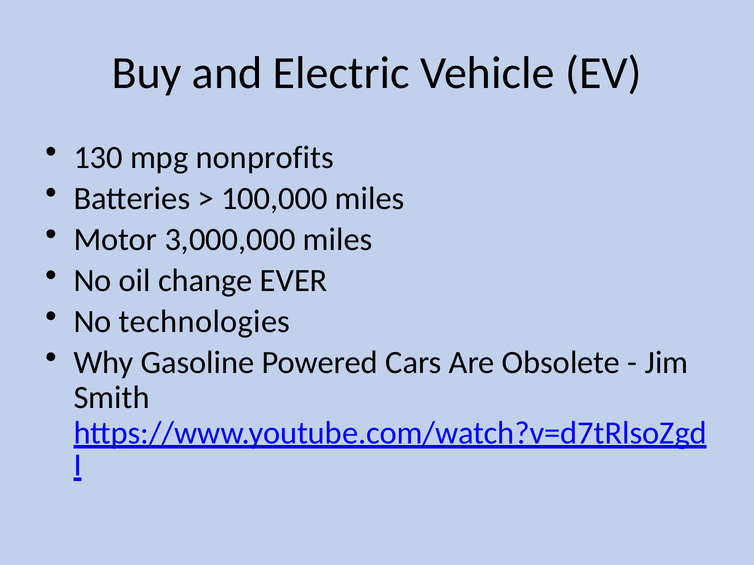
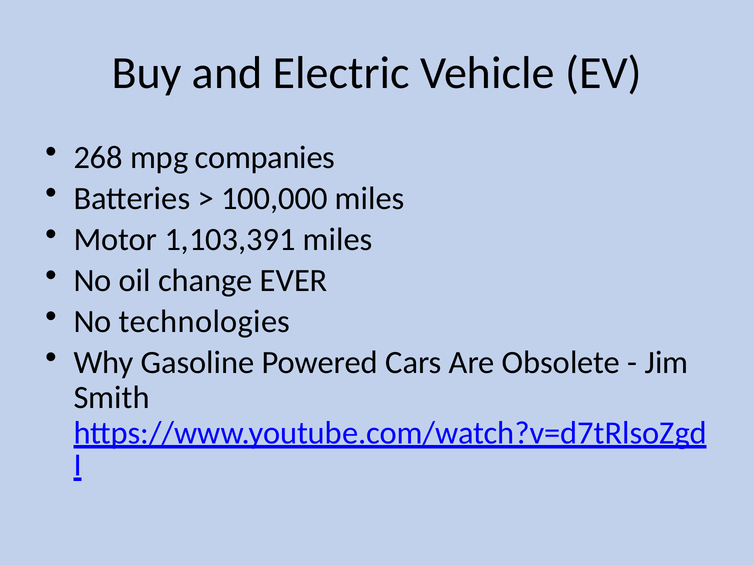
130: 130 -> 268 (98, 157)
nonprofits: nonprofits -> companies (265, 157)
3,000,000: 3,000,000 -> 1,103,391 (230, 240)
